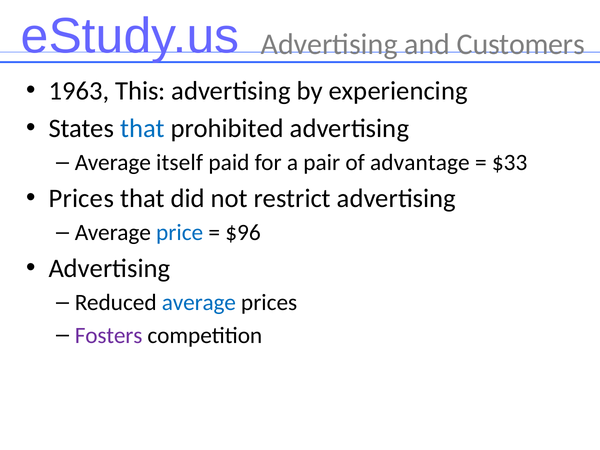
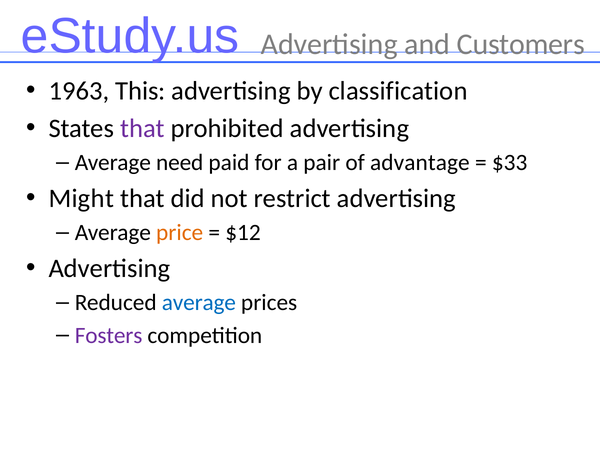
experiencing: experiencing -> classification (398, 91)
that colour: blue -> purple (142, 128)
itself: itself -> need (180, 163)
Prices: Prices -> Might (81, 198)
price colour: blue -> orange (180, 233)
$96: $96 -> $12 (243, 233)
